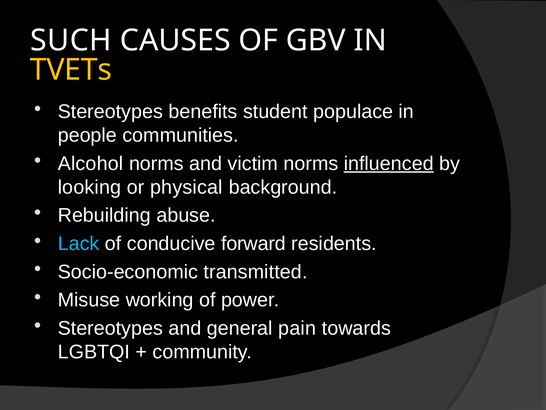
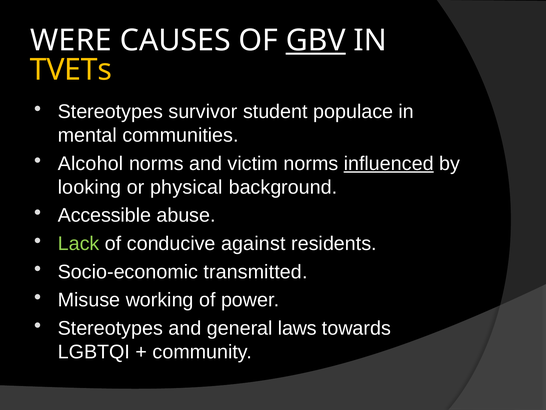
SUCH: SUCH -> WERE (71, 41)
GBV underline: none -> present (316, 41)
benefits: benefits -> survivor (203, 111)
people: people -> mental (87, 135)
Rebuilding: Rebuilding -> Accessible (104, 215)
Lack colour: light blue -> light green (79, 243)
forward: forward -> against (253, 243)
pain: pain -> laws (297, 328)
